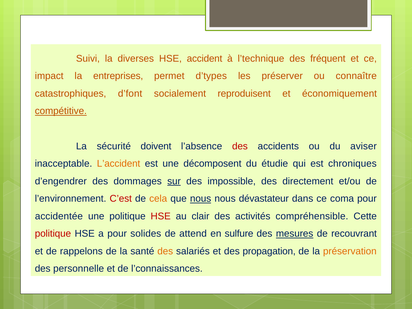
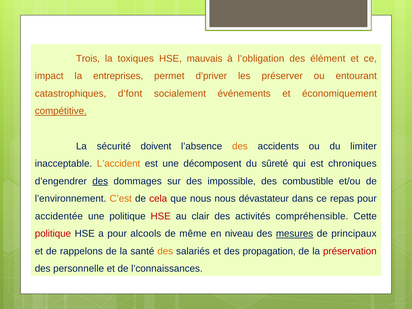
Suivi: Suivi -> Trois (88, 59)
diverses: diverses -> toxiques (136, 59)
accident: accident -> mauvais (205, 59)
l’technique: l’technique -> l’obligation (261, 59)
fréquent: fréquent -> élément (328, 59)
d’types: d’types -> d’priver (211, 76)
connaître: connaître -> entourant (356, 76)
reproduisent: reproduisent -> événements (244, 94)
des colour: red -> orange (240, 146)
aviser: aviser -> limiter (364, 146)
étudie: étudie -> sûreté (275, 164)
des underline: none -> present (100, 181)
sur underline: present -> none (174, 181)
directement: directement -> combustible (308, 181)
C’est colour: red -> orange (121, 199)
cela colour: orange -> red (158, 199)
nous underline: present -> none (201, 199)
coma: coma -> repas (342, 199)
solides: solides -> alcools (146, 234)
attend: attend -> même (193, 234)
sulfure: sulfure -> niveau (239, 234)
recouvrant: recouvrant -> principaux (354, 234)
préservation colour: orange -> red (350, 251)
